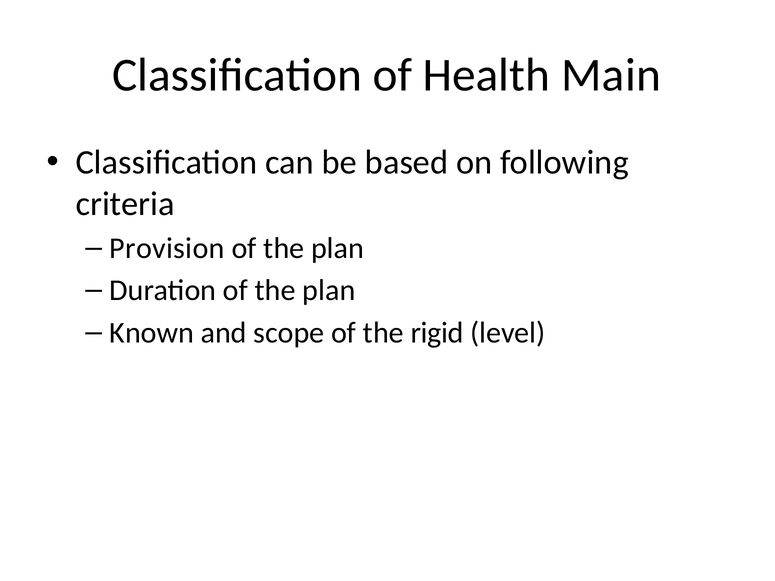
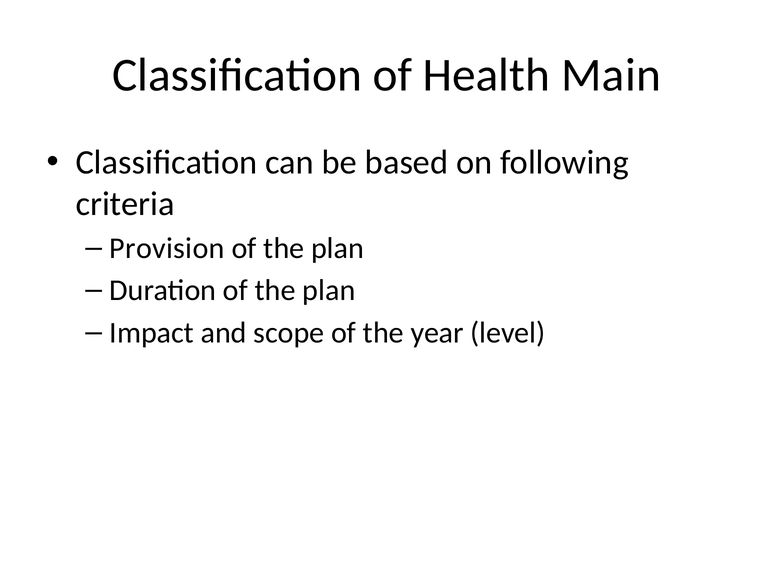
Known: Known -> Impact (152, 333)
rigid: rigid -> year (437, 333)
